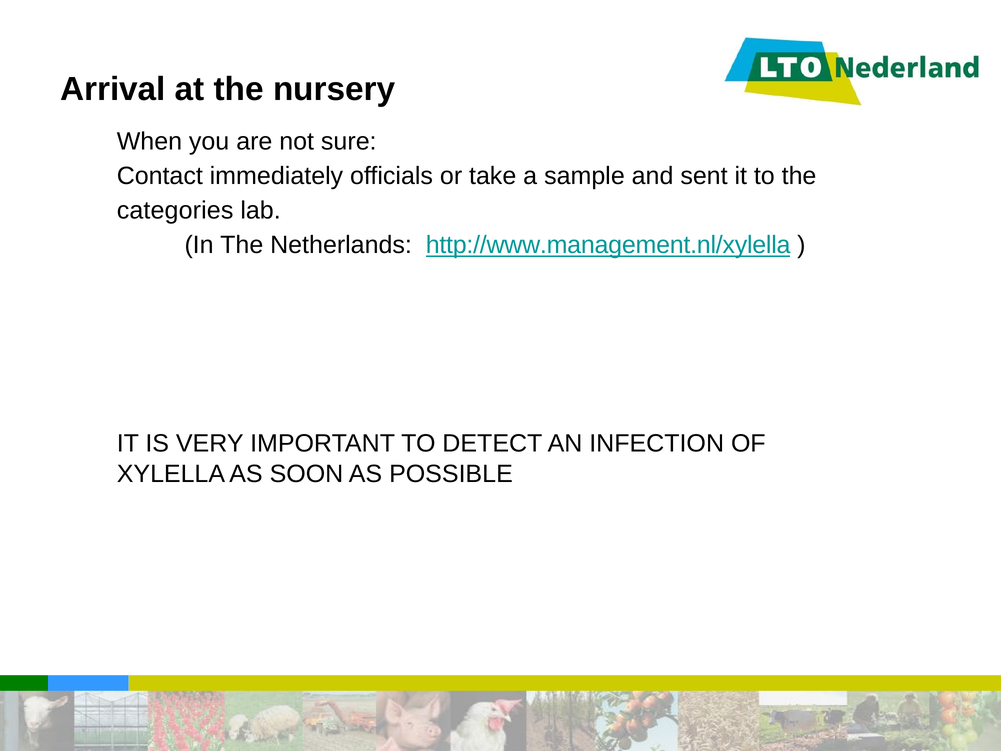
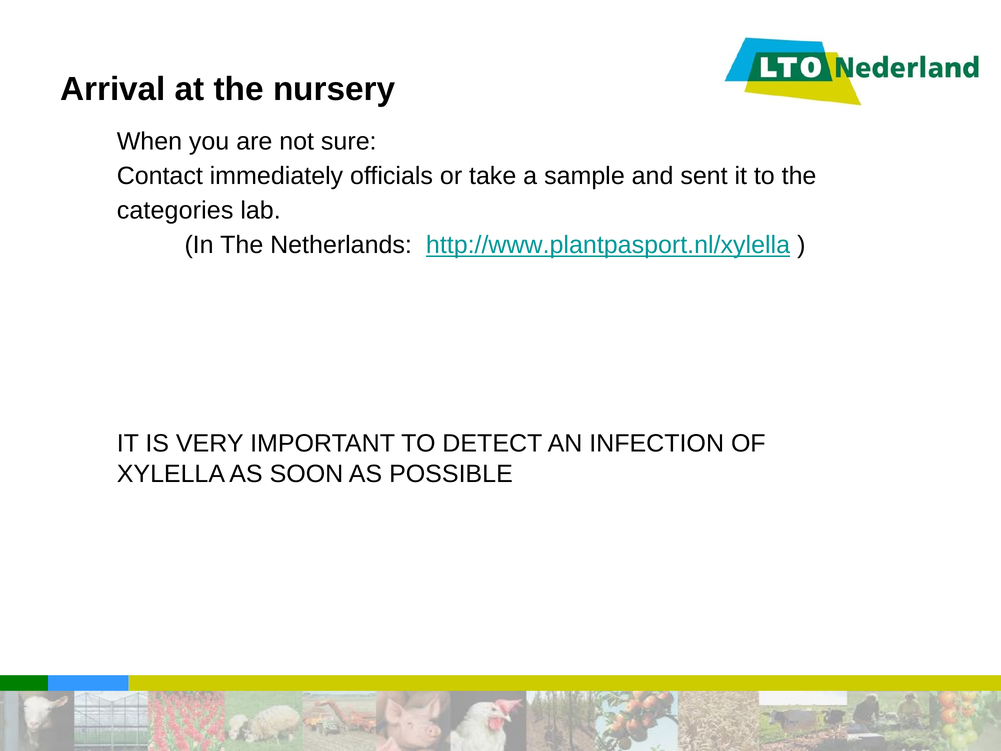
http://www.management.nl/xylella: http://www.management.nl/xylella -> http://www.plantpasport.nl/xylella (608, 245)
